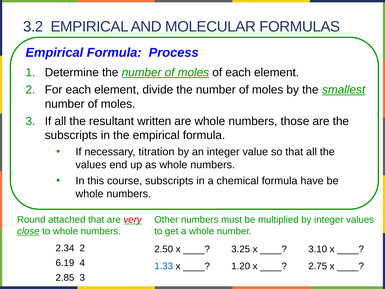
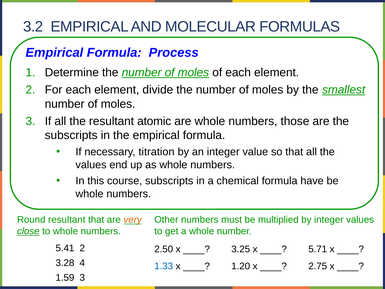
written: written -> atomic (154, 121)
Round attached: attached -> resultant (67, 219)
very colour: red -> orange (133, 219)
2.34: 2.34 -> 5.41 (65, 248)
3.10: 3.10 -> 5.71 (318, 249)
6.19: 6.19 -> 3.28 (65, 263)
2.85: 2.85 -> 1.59 (65, 277)
